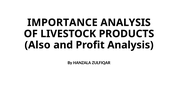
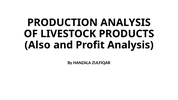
IMPORTANCE: IMPORTANCE -> PRODUCTION (62, 23)
